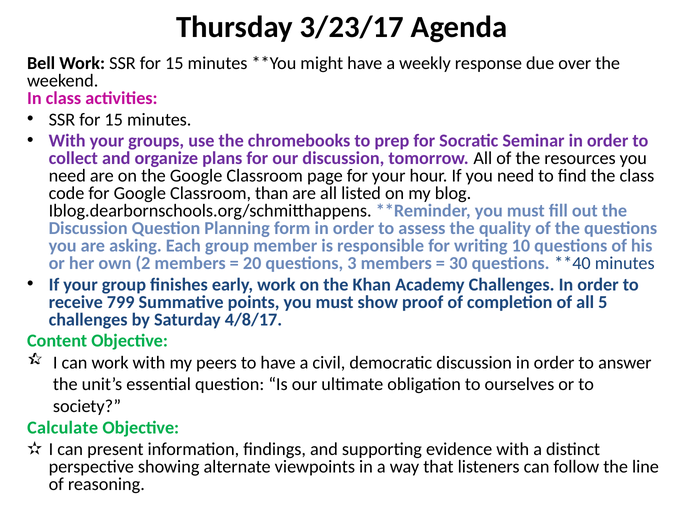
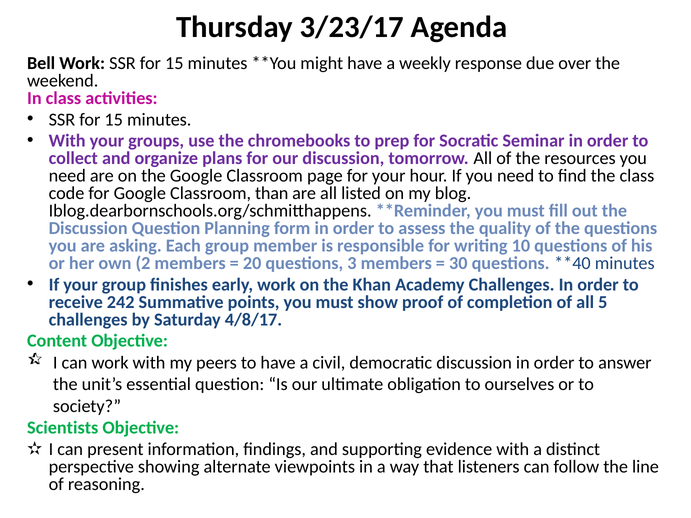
799: 799 -> 242 (121, 302)
Calculate: Calculate -> Scientists (63, 428)
